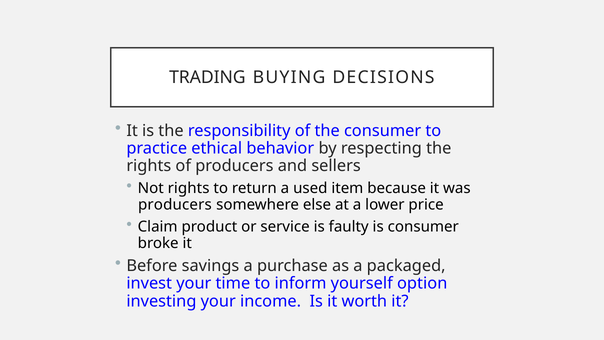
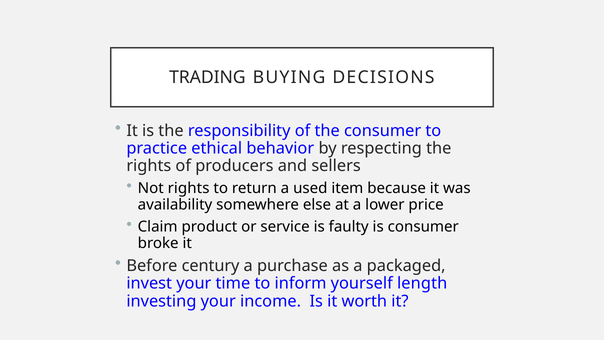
producers: producers -> availability (175, 205)
savings: savings -> century (211, 266)
option: option -> length (422, 283)
